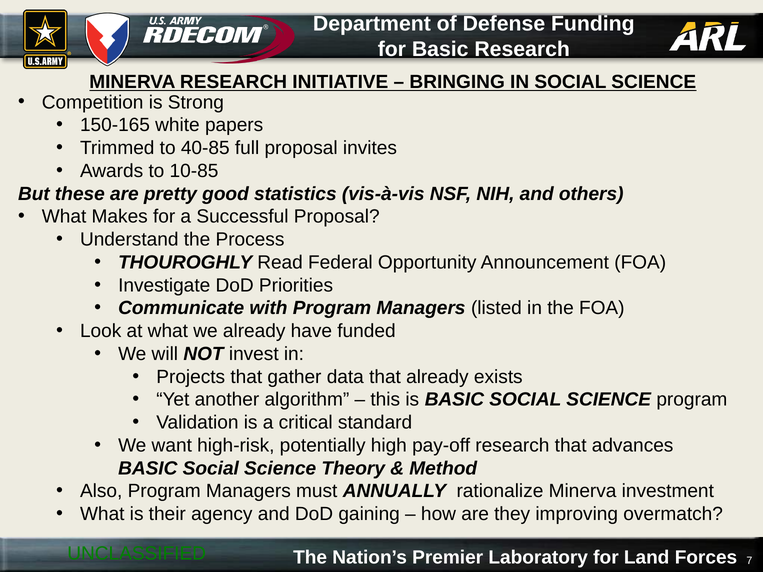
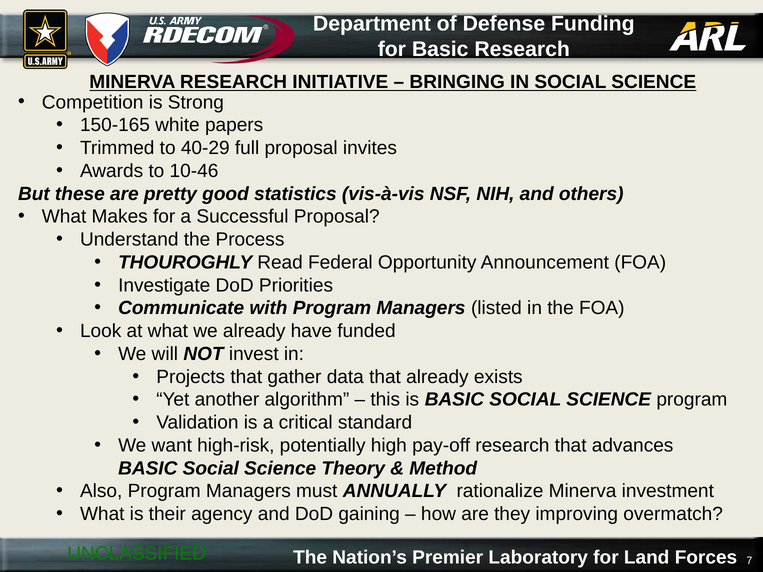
40-85: 40-85 -> 40-29 (205, 148)
10-85: 10-85 -> 10-46 (194, 171)
